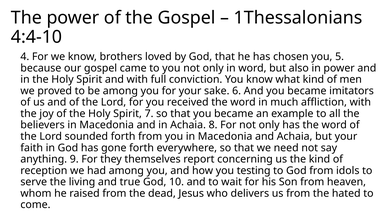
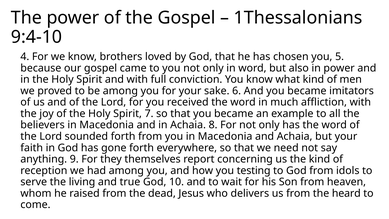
4:4-10: 4:4-10 -> 9:4-10 (37, 37)
hated: hated -> heard (346, 193)
